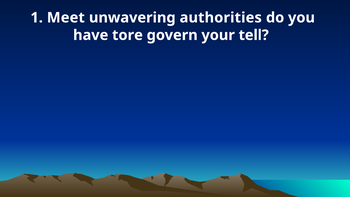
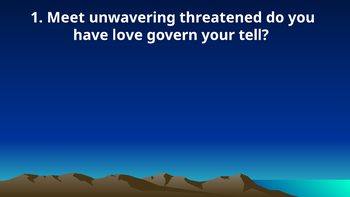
authorities: authorities -> threatened (221, 18)
tore: tore -> love (127, 35)
